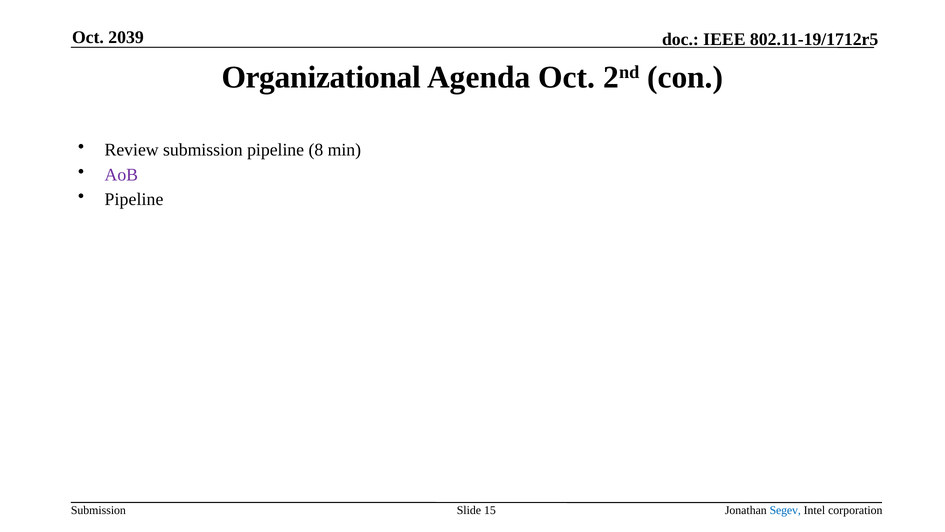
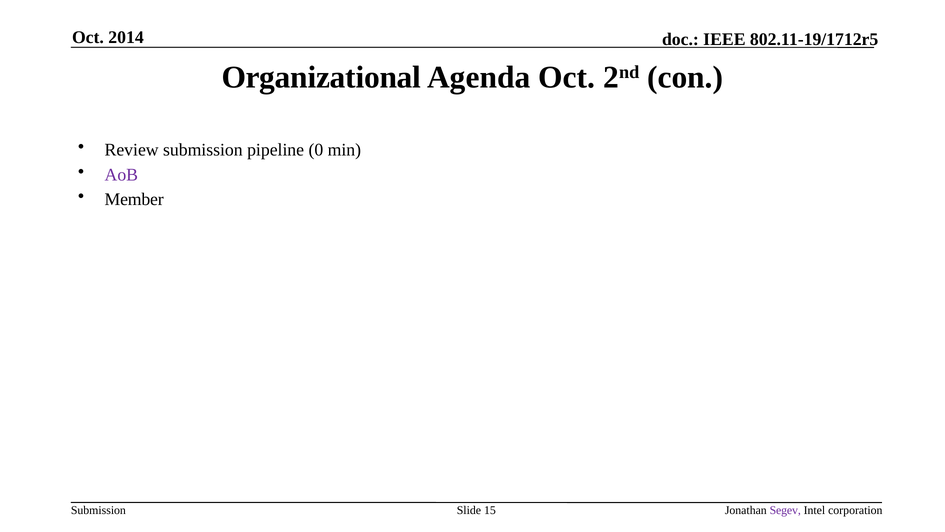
2039: 2039 -> 2014 (126, 38)
8: 8 -> 0 (316, 150)
Pipeline: Pipeline -> Member (134, 199)
Segev colour: blue -> purple (785, 510)
